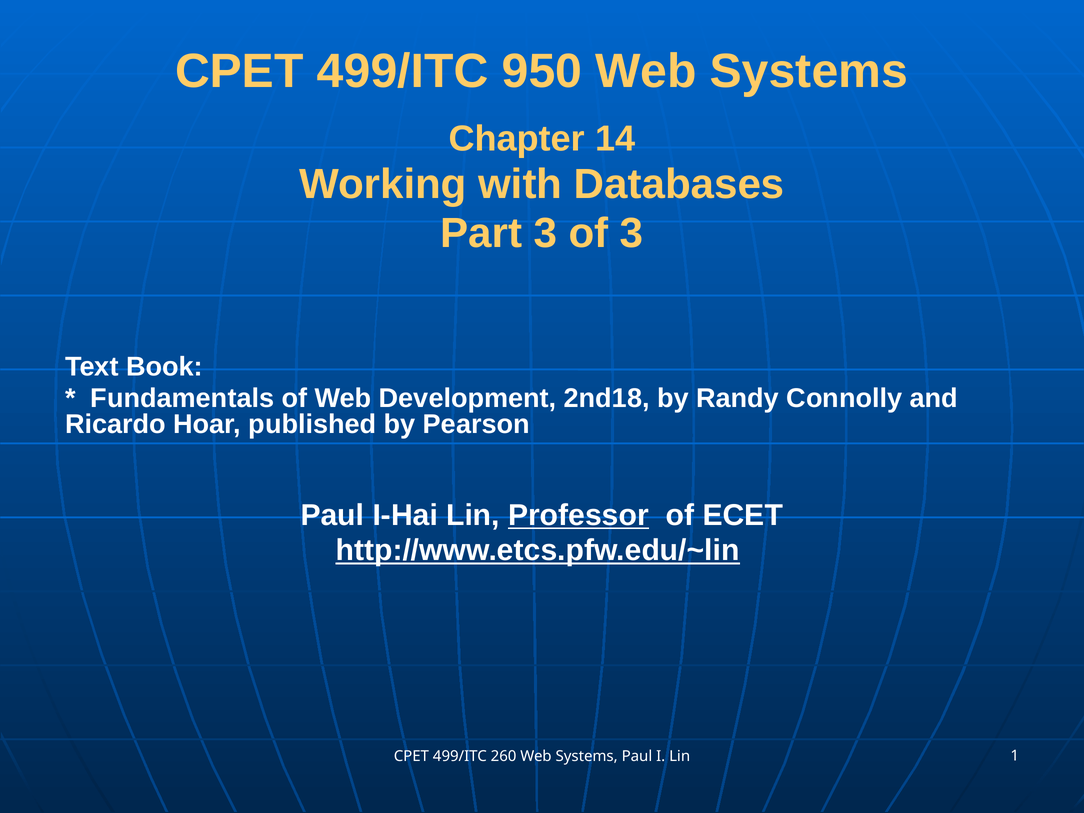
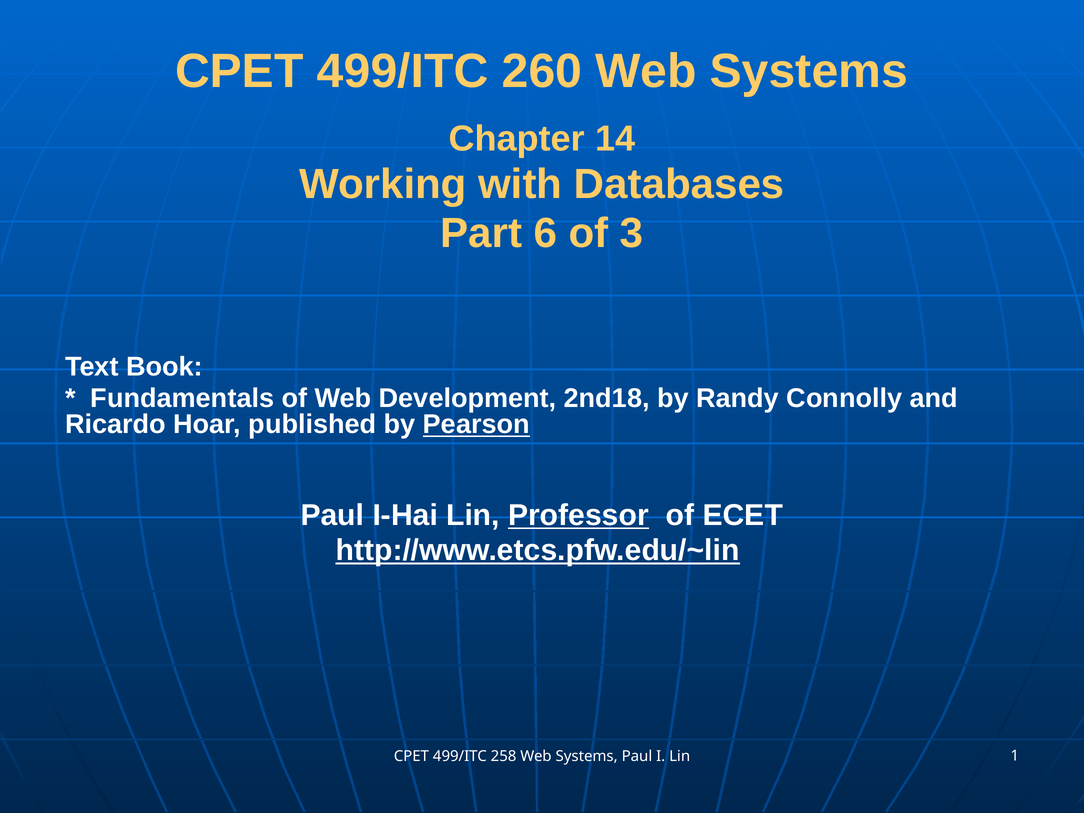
950: 950 -> 260 (542, 72)
Part 3: 3 -> 6 (545, 233)
Pearson underline: none -> present (476, 424)
260: 260 -> 258 (504, 756)
